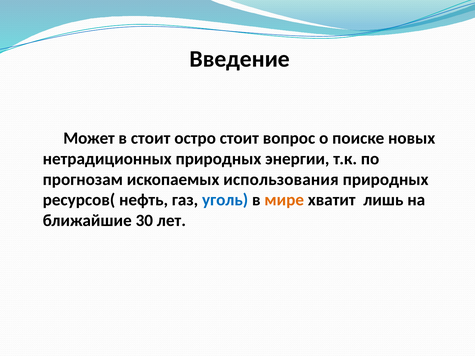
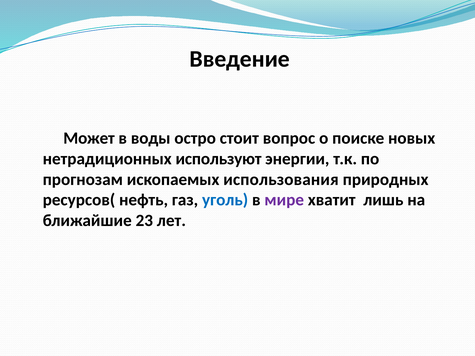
в стоит: стоит -> воды (151, 138)
нетрадиционных природных: природных -> используют (219, 159)
мире colour: orange -> purple (284, 200)
30: 30 -> 23 (144, 221)
